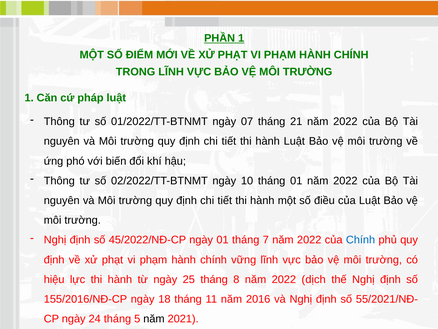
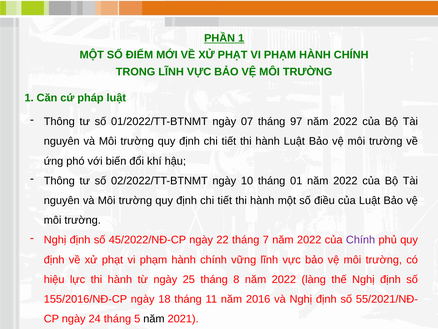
21: 21 -> 97 (296, 121)
ngày 01: 01 -> 22 (223, 240)
Chính colour: blue -> purple (361, 240)
dịch: dịch -> làng (314, 279)
